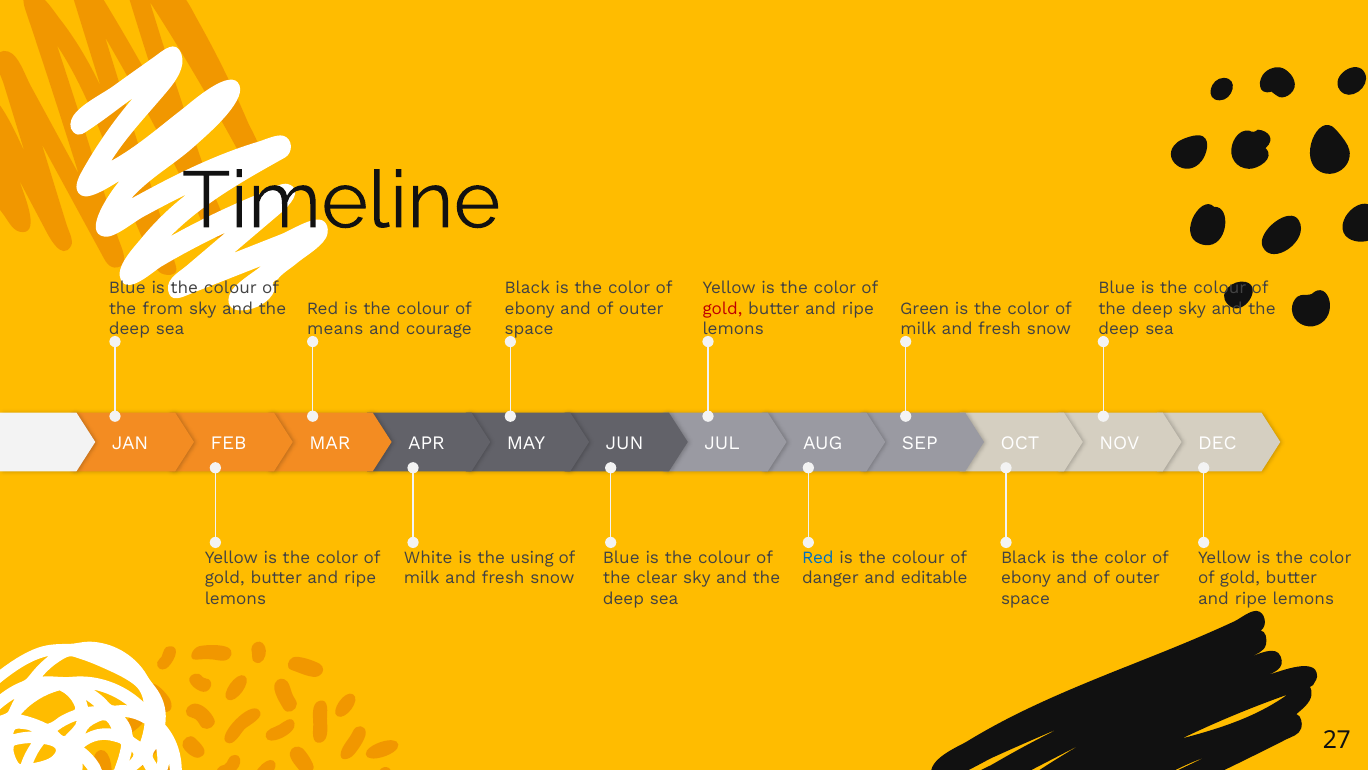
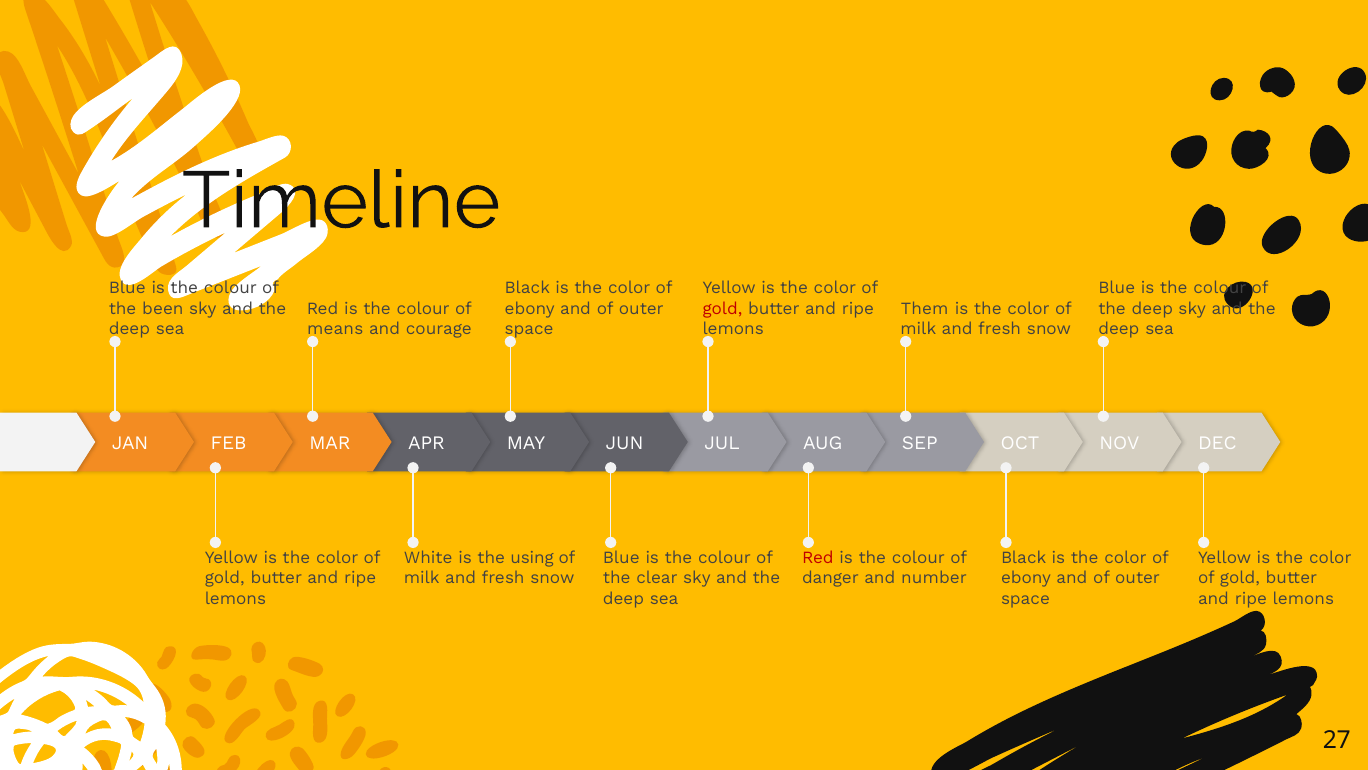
from: from -> been (163, 309)
Green: Green -> Them (925, 309)
Red colour: blue -> red (818, 557)
editable: editable -> number (934, 578)
